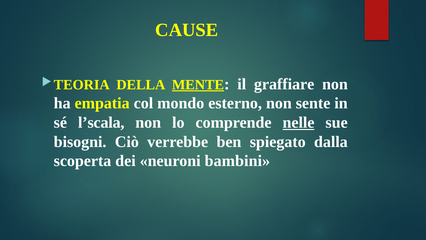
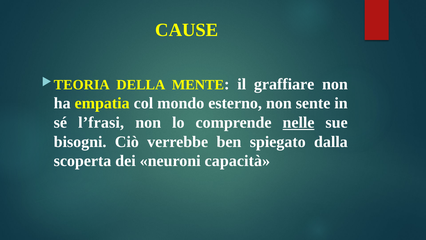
MENTE underline: present -> none (198, 85)
l’scala: l’scala -> l’frasi (101, 122)
bambini: bambini -> capacità (237, 161)
